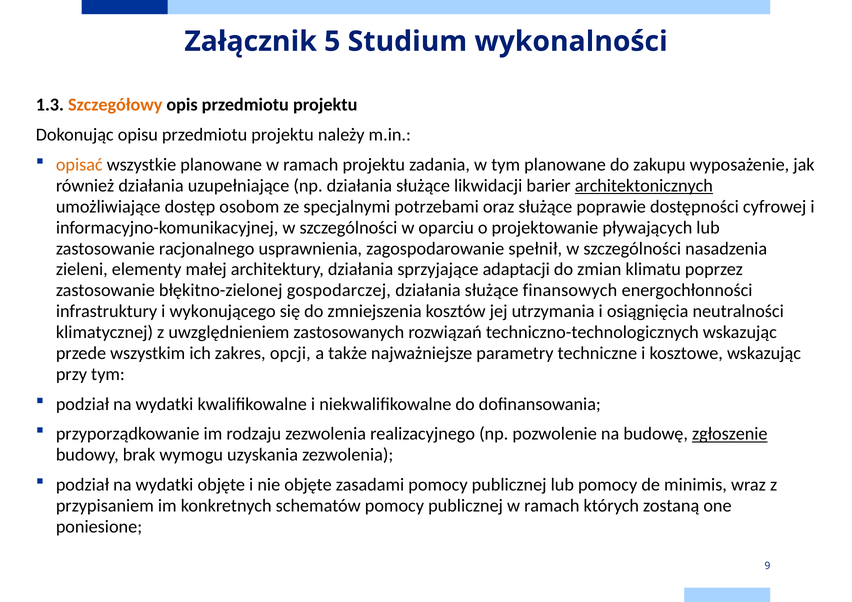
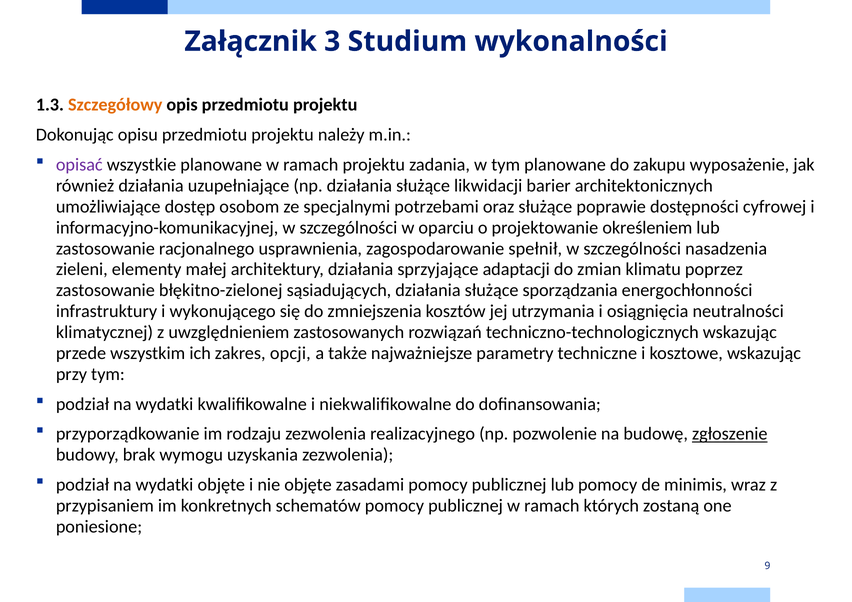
5: 5 -> 3 (332, 41)
opisać colour: orange -> purple (79, 165)
architektonicznych underline: present -> none (644, 186)
pływających: pływających -> określeniem (647, 228)
gospodarczej: gospodarczej -> sąsiadujących (339, 291)
finansowych: finansowych -> sporządzania (570, 291)
